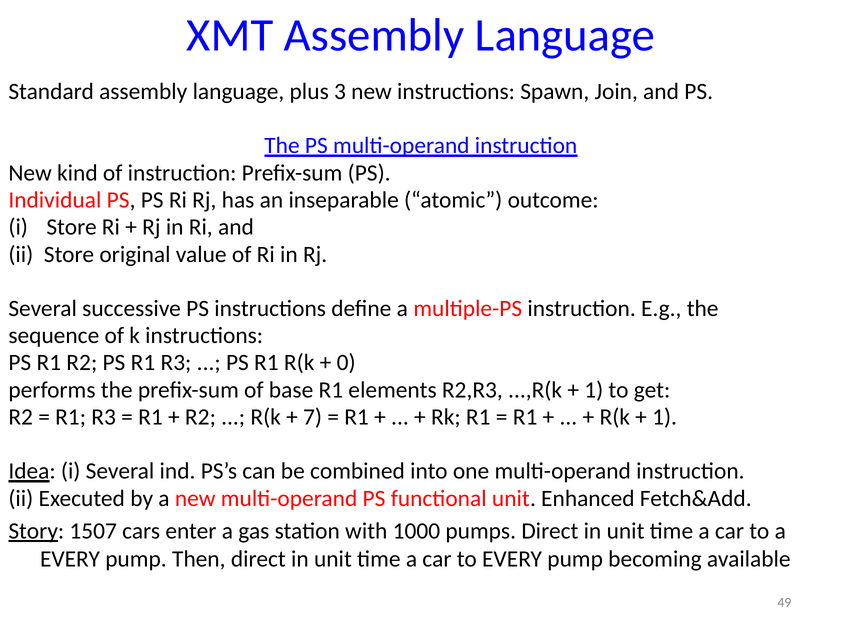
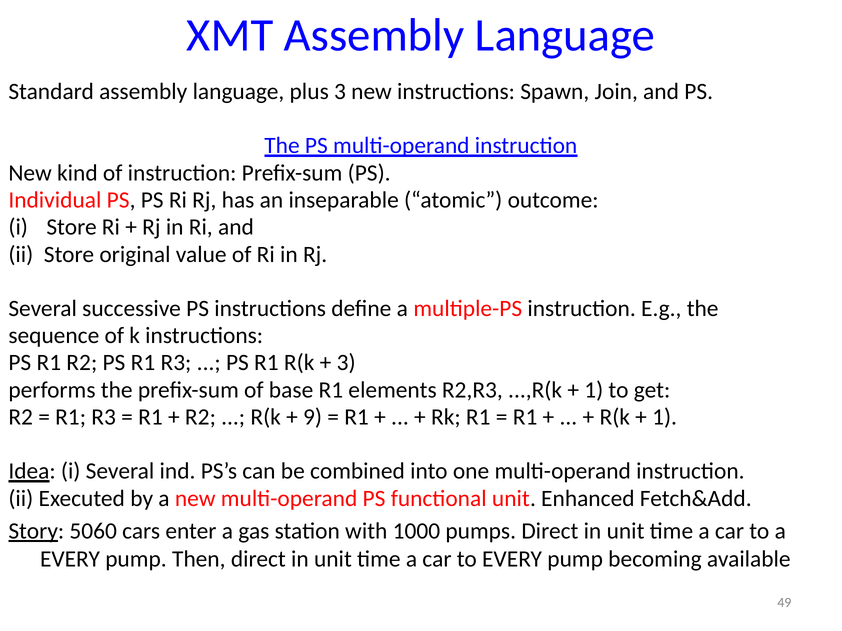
0: 0 -> 3 (346, 363)
7: 7 -> 9 (313, 417)
1507: 1507 -> 5060 (93, 531)
